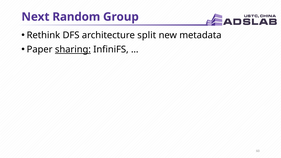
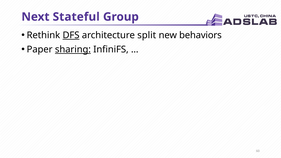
Random: Random -> Stateful (76, 17)
DFS underline: none -> present (71, 35)
metadata: metadata -> behaviors (200, 35)
